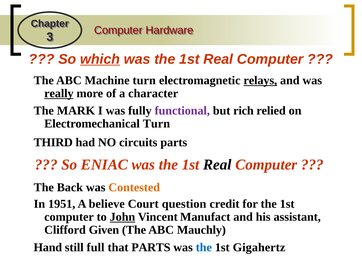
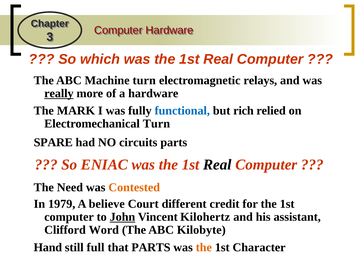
which underline: present -> none (100, 59)
relays underline: present -> none (260, 81)
a character: character -> hardware (153, 94)
functional colour: purple -> blue (182, 111)
THIRD: THIRD -> SPARE (53, 143)
Back: Back -> Need (70, 188)
1951: 1951 -> 1979 (62, 204)
question: question -> different (184, 204)
Manufact: Manufact -> Kilohertz (205, 217)
Given: Given -> Word (104, 230)
Mauchly: Mauchly -> Kilobyte (201, 230)
the colour: blue -> orange (204, 248)
Gigahertz: Gigahertz -> Character (259, 248)
